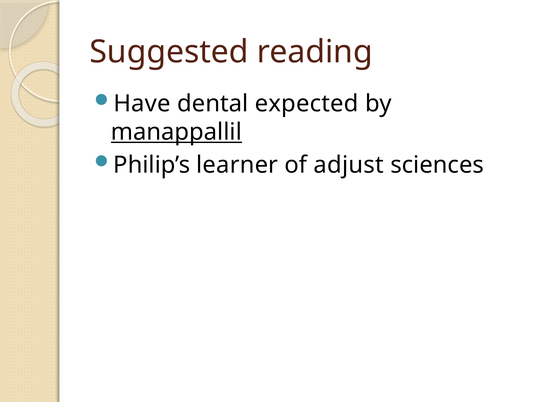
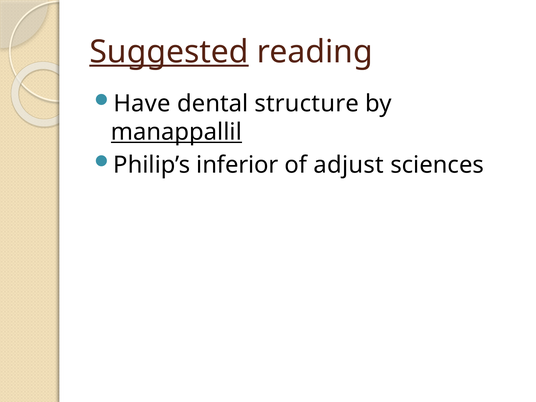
Suggested underline: none -> present (169, 52)
expected: expected -> structure (307, 103)
learner: learner -> inferior (237, 165)
